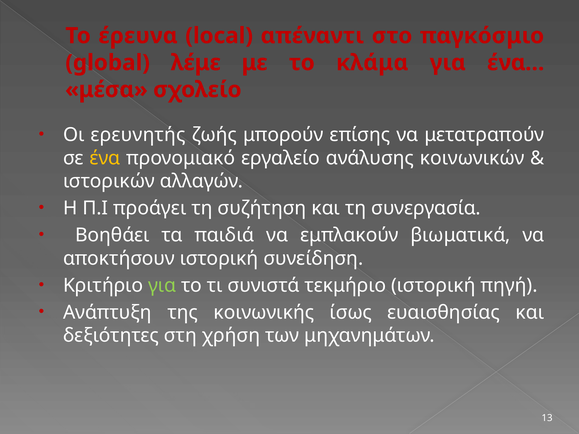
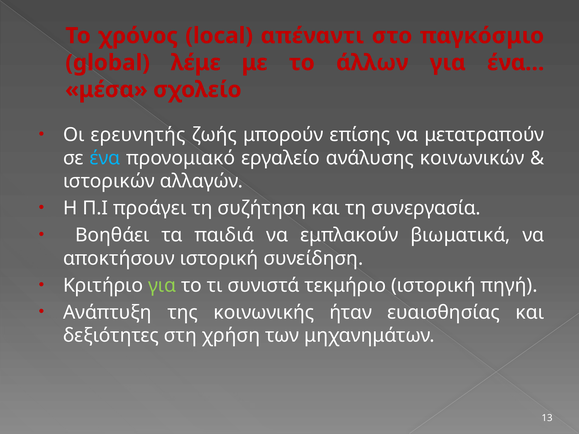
έρευνα: έρευνα -> χρόνος (138, 36)
κλάμα: κλάμα -> άλλων (372, 63)
ένα colour: yellow -> light blue (105, 158)
ίσως: ίσως -> ήταν (351, 313)
